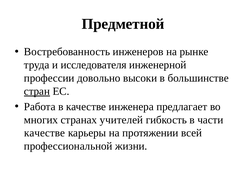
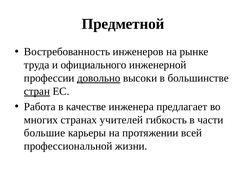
исследователя: исследователя -> официального (94, 65)
довольно underline: none -> present (99, 78)
качестве: качестве -> большие (45, 133)
